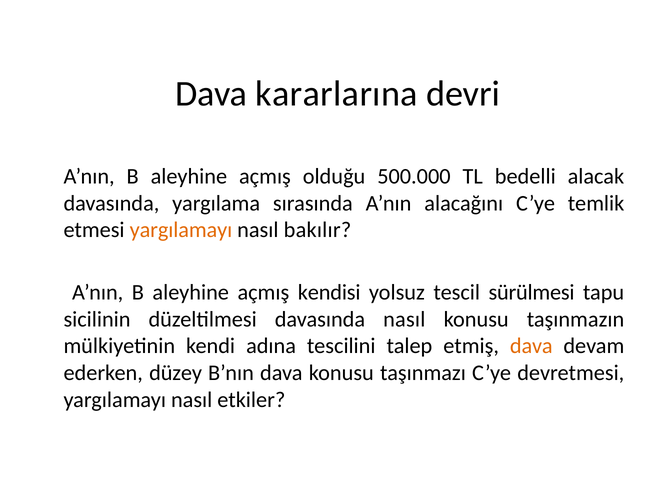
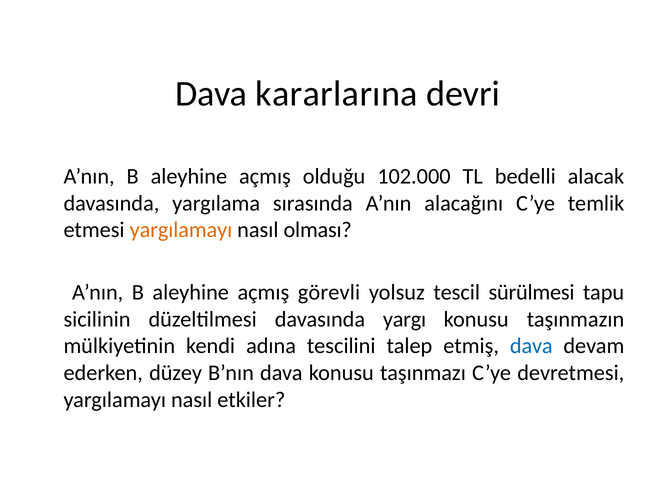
500.000: 500.000 -> 102.000 (414, 176)
bakılır: bakılır -> olması (318, 230)
kendisi: kendisi -> görevli (329, 292)
davasında nasıl: nasıl -> yargı (405, 319)
dava colour: orange -> blue (531, 346)
